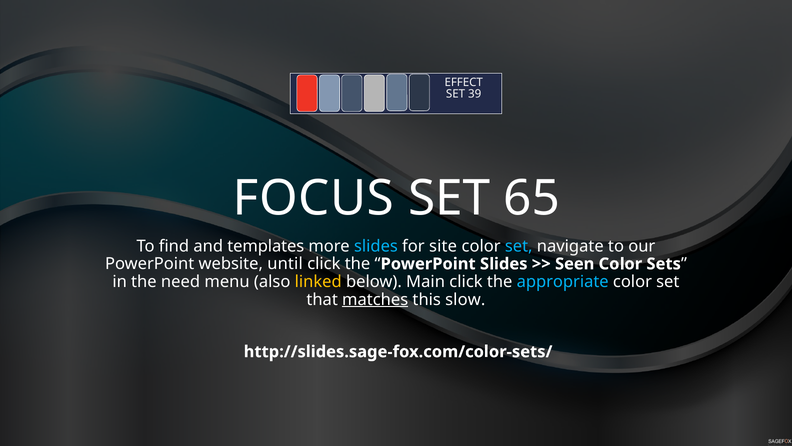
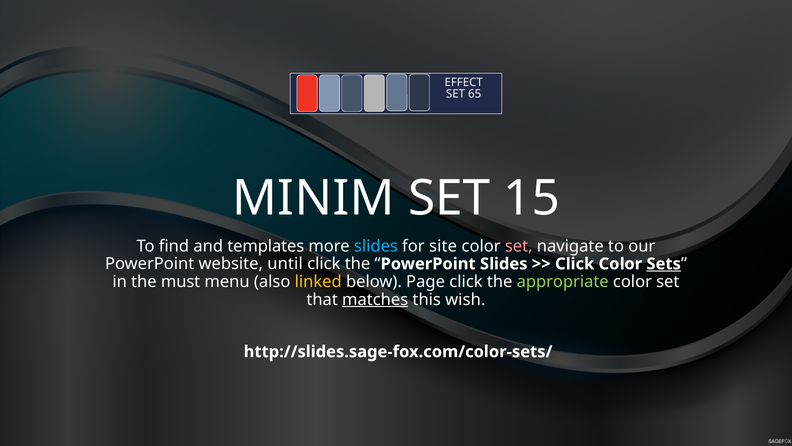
39: 39 -> 65 (475, 94)
FOCUS: FOCUS -> MINIM (313, 198)
65: 65 -> 15 (532, 198)
set colour: light blue -> pink (519, 246)
Seen: Seen -> Click (575, 264)
Sets underline: none -> present (664, 264)
need: need -> must (181, 281)
Main: Main -> Page (426, 281)
appropriate colour: light blue -> light green (563, 281)
slow: slow -> wish (465, 299)
